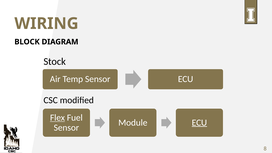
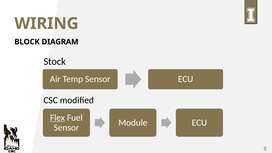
ECU underline: present -> none (199, 123)
